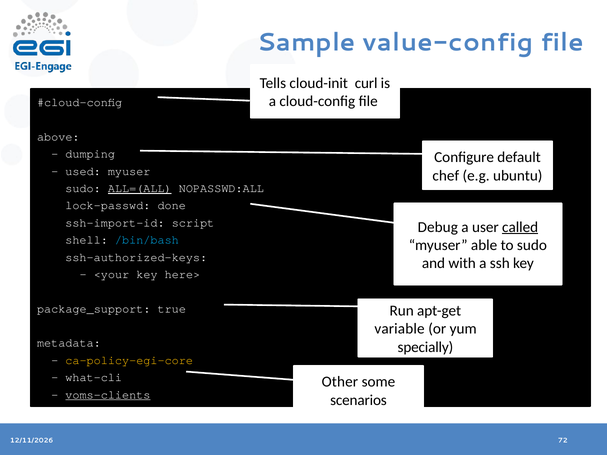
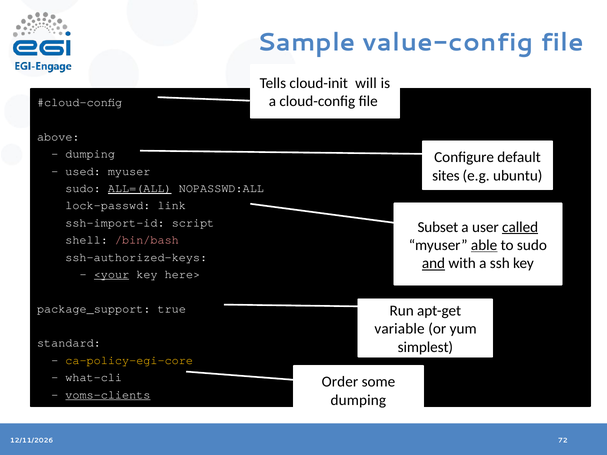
curl: curl -> will (366, 83)
chef: chef -> sites (446, 176)
done: done -> link (172, 206)
Debug: Debug -> Subset (438, 227)
/bin/bash colour: light blue -> pink (147, 240)
able underline: none -> present (484, 245)
and underline: none -> present (433, 264)
<your underline: none -> present (111, 274)
metadata: metadata -> standard (69, 343)
specially: specially -> simplest (425, 347)
Other: Other -> Order (340, 382)
scenarios: scenarios -> dumping (358, 400)
